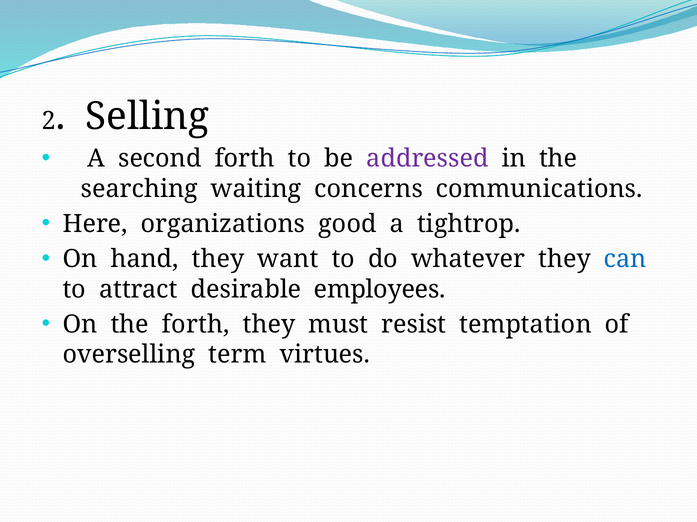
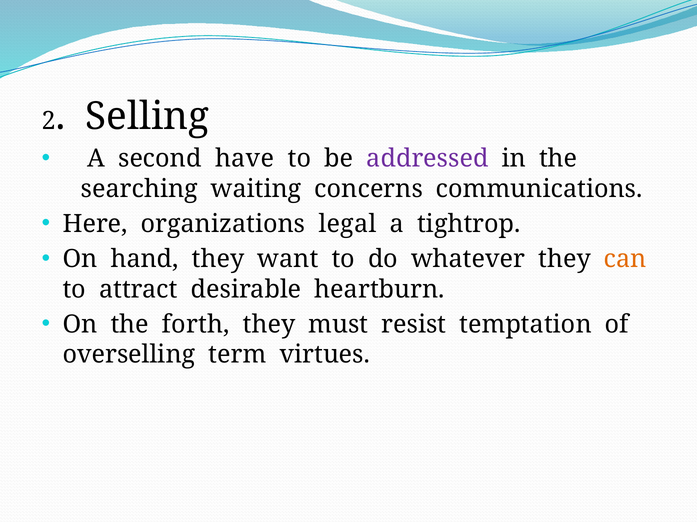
second forth: forth -> have (245, 159)
good: good -> legal (347, 224)
can colour: blue -> orange (625, 259)
employees: employees -> heartburn (380, 290)
